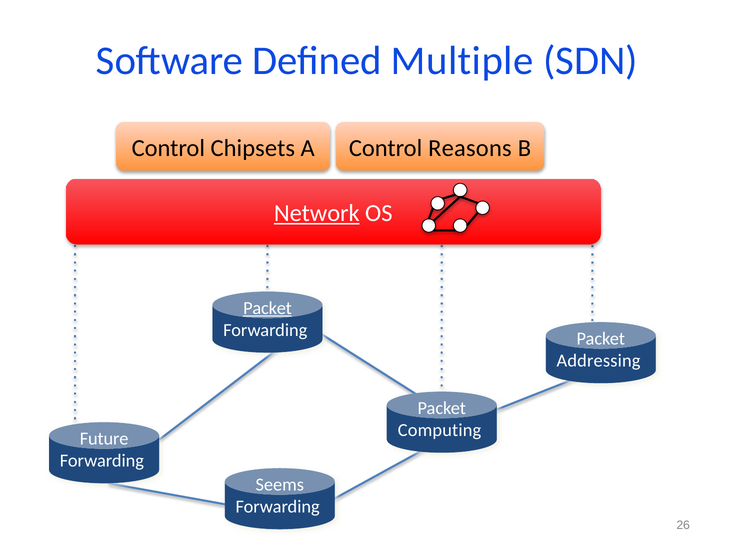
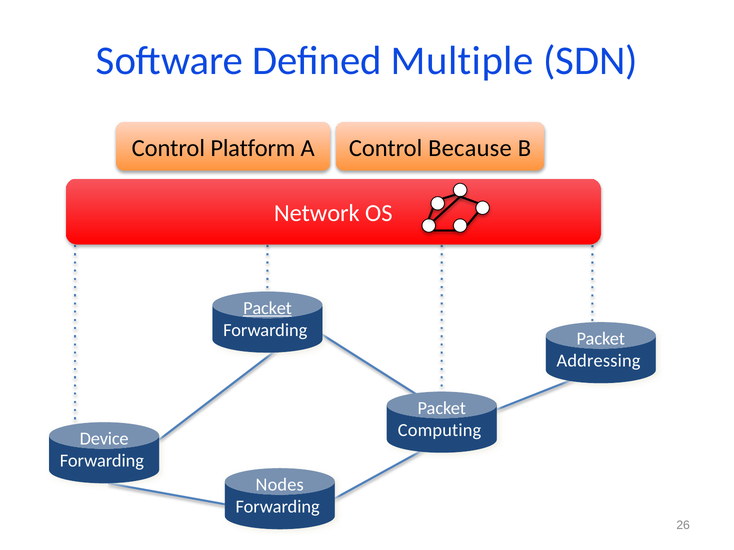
Chipsets: Chipsets -> Platform (253, 148)
Reasons: Reasons -> Because (470, 148)
Network underline: present -> none (317, 213)
Future: Future -> Device (104, 439)
Seems: Seems -> Nodes (280, 485)
